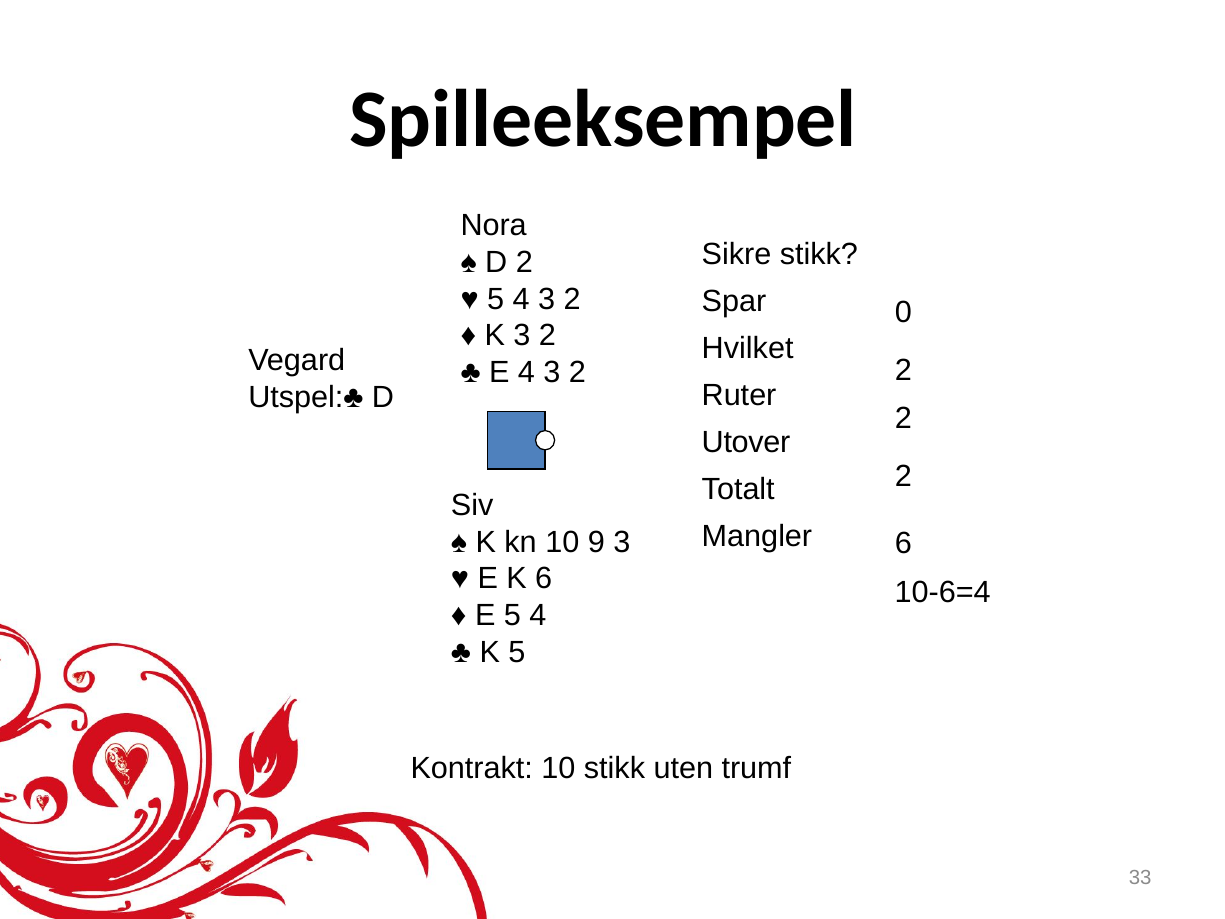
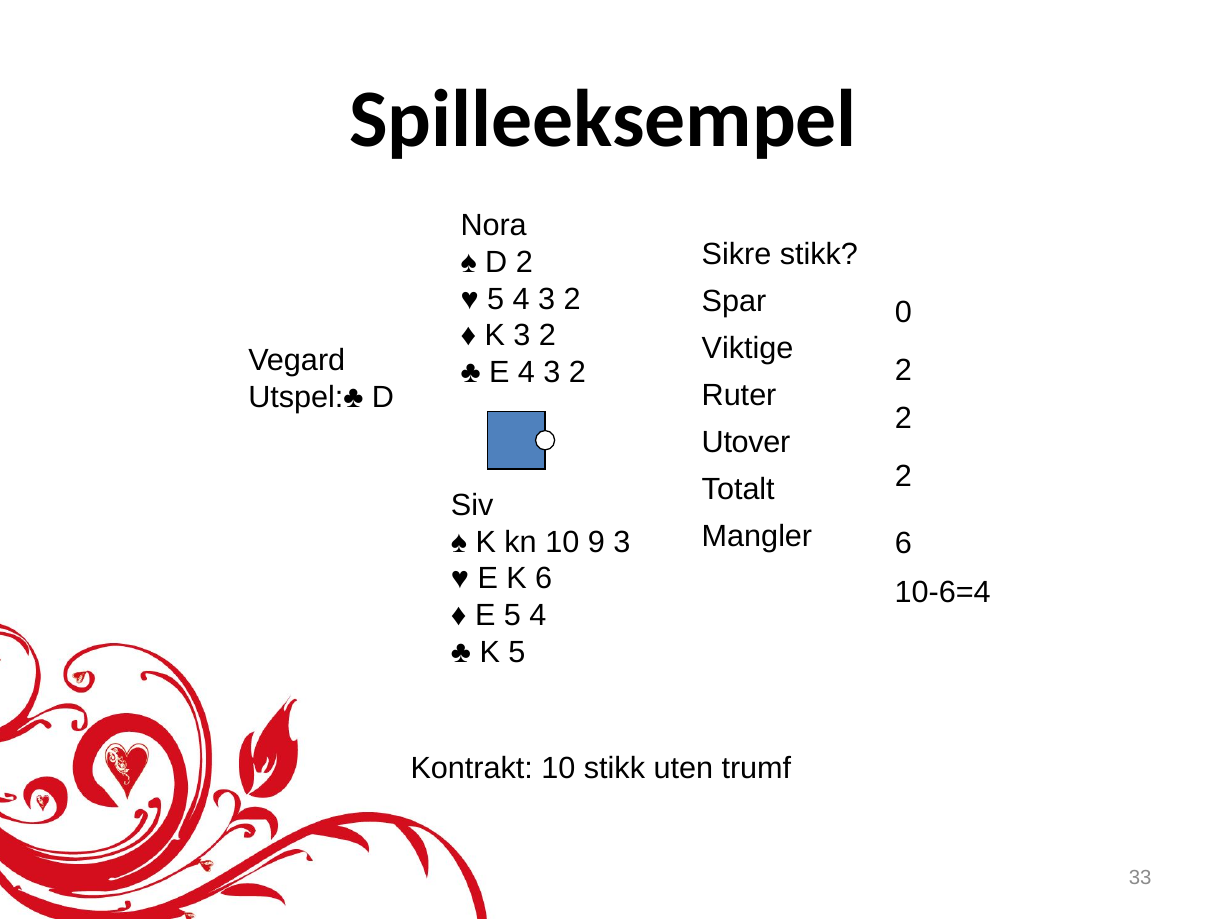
Hvilket: Hvilket -> Viktige (748, 348)
